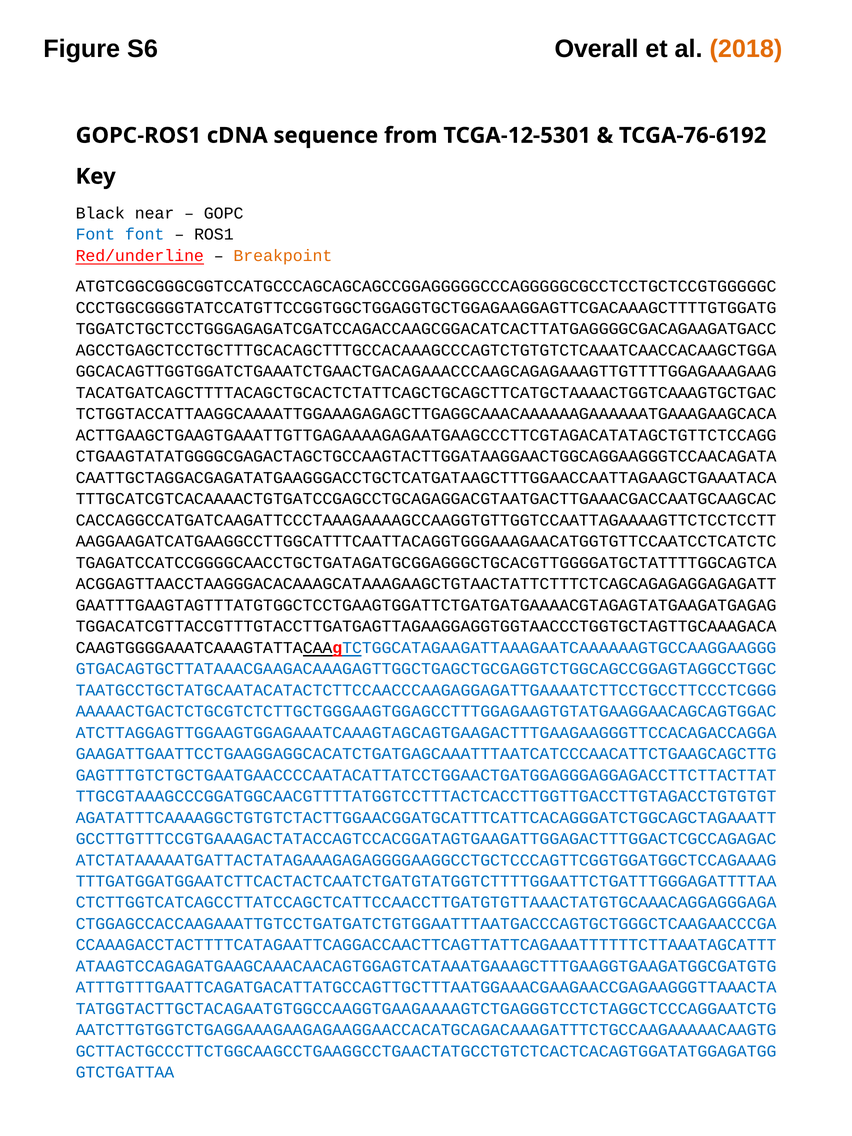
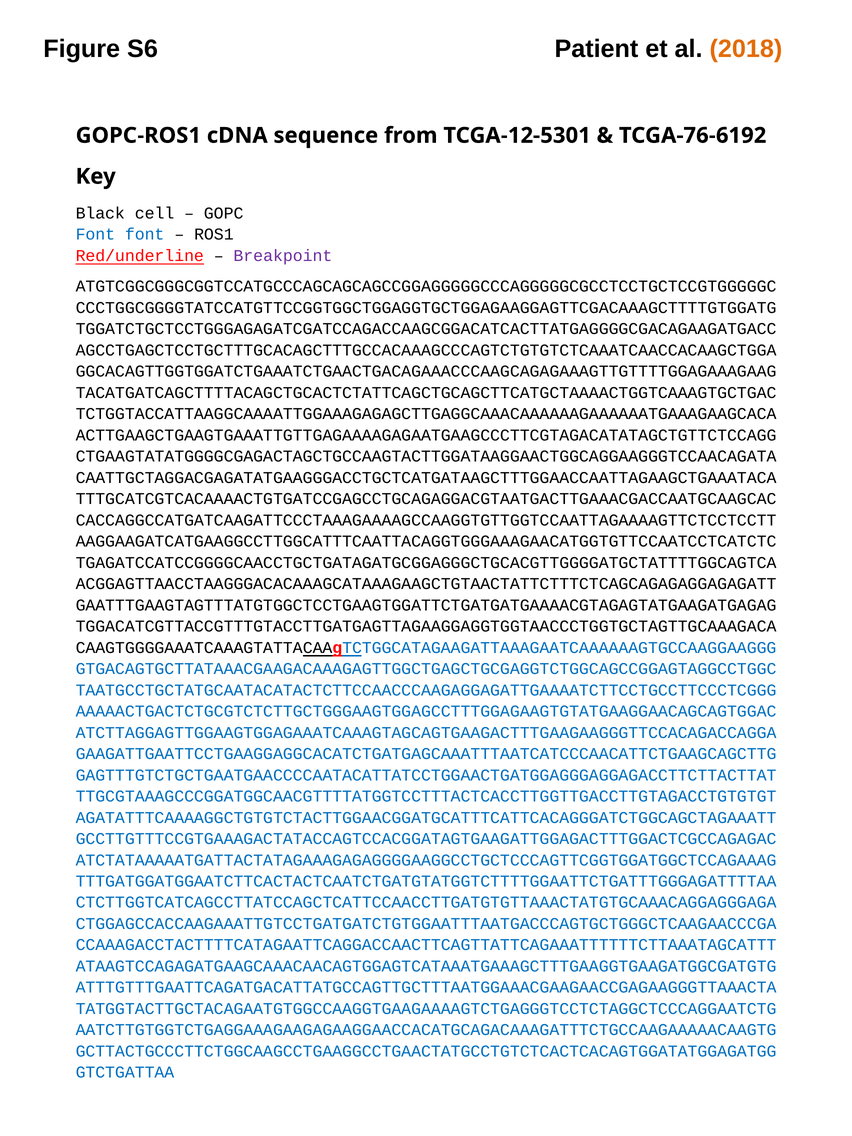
Overall: Overall -> Patient (596, 49)
near: near -> cell (155, 213)
Breakpoint colour: orange -> purple (283, 256)
